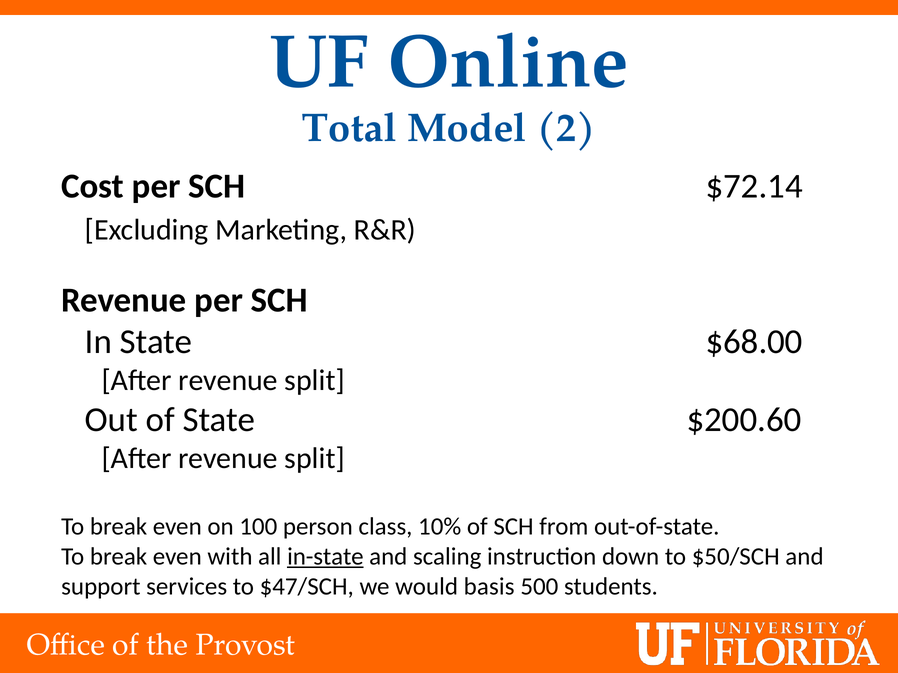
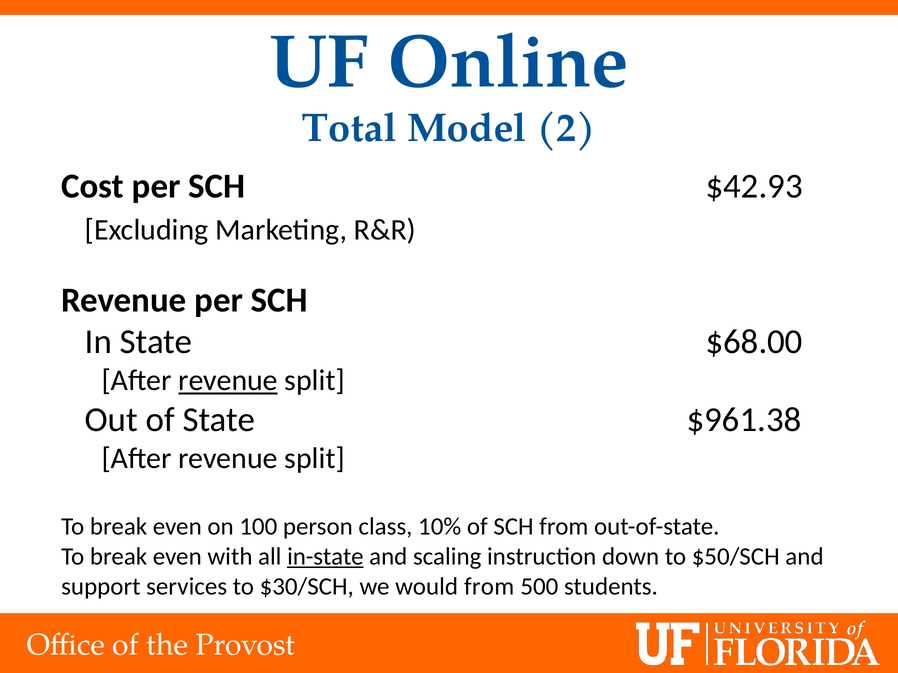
$72.14: $72.14 -> $42.93 (754, 186)
revenue underline: none -> present (228, 381)
$200.60: $200.60 -> $961.38 (744, 420)
$47/SCH: $47/SCH -> $30/SCH (307, 587)
would basis: basis -> from (489, 587)
